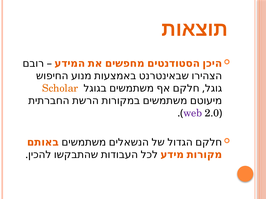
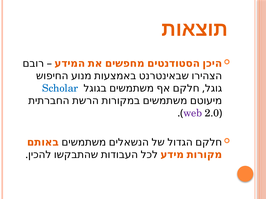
Scholar colour: orange -> blue (60, 89)
